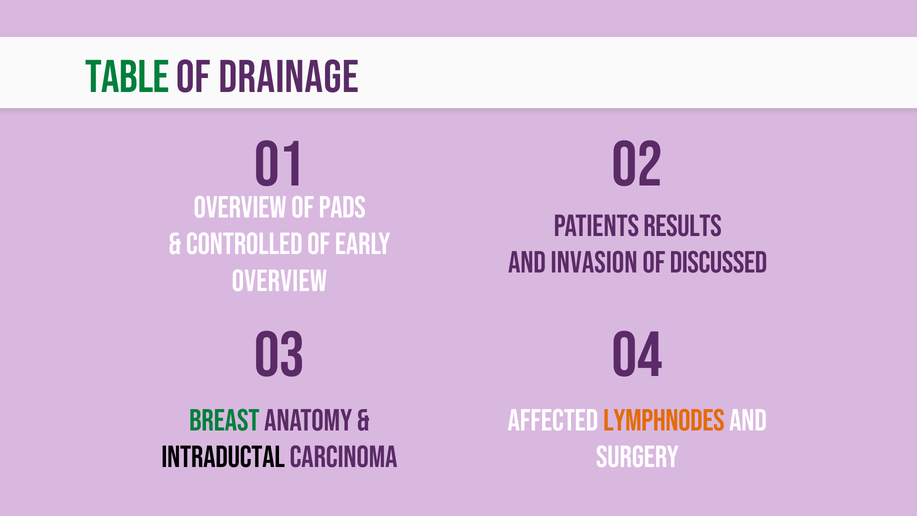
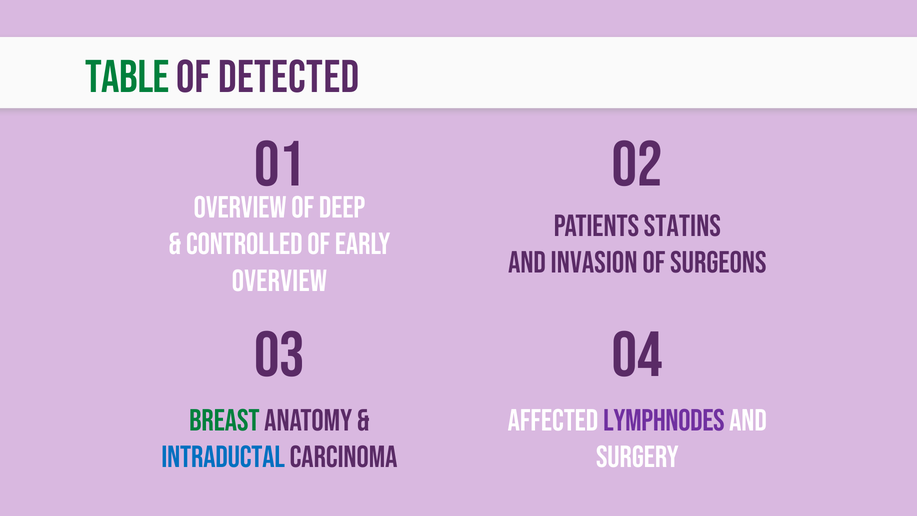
drainage: drainage -> detected (289, 77)
PADS: PADS -> DEEP (342, 207)
RESULTS: RESULTS -> STATINS (682, 226)
DISCUSSED: DISCUSSED -> SURGEONS (718, 263)
lYMPHNODES colour: orange -> purple (664, 421)
iNTRADUCTAL colour: black -> blue (223, 457)
